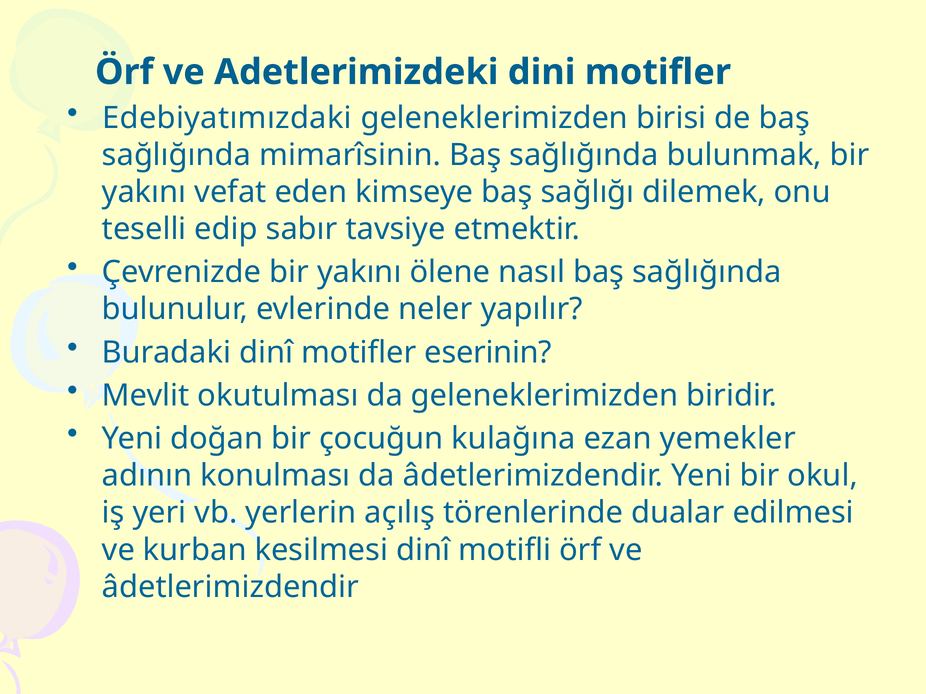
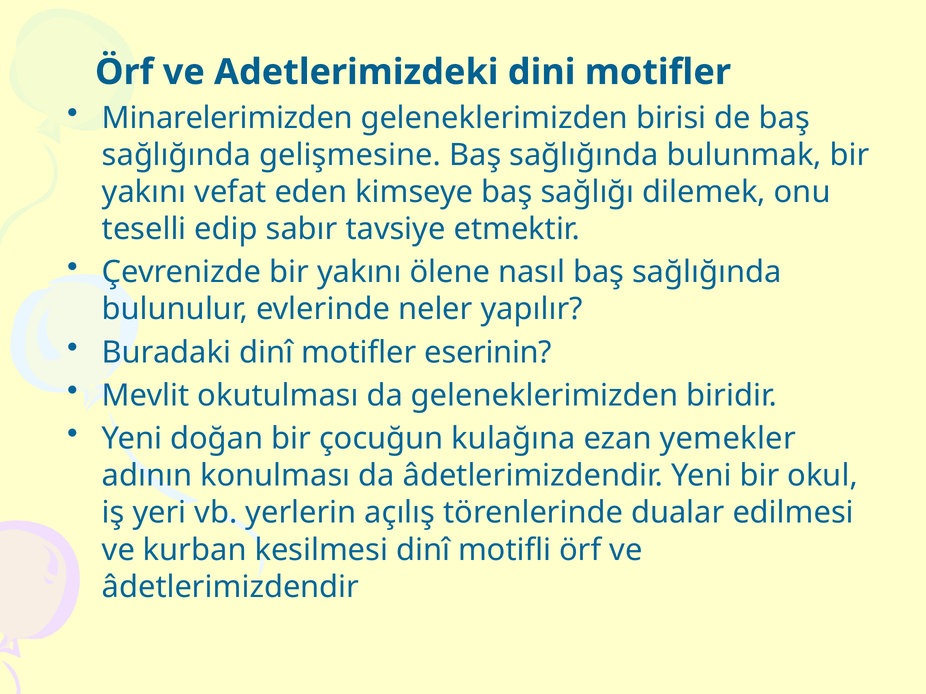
Edebiyatımızdaki: Edebiyatımızdaki -> Minarelerimizden (227, 118)
mimarîsinin: mimarîsinin -> gelişmesine (350, 155)
